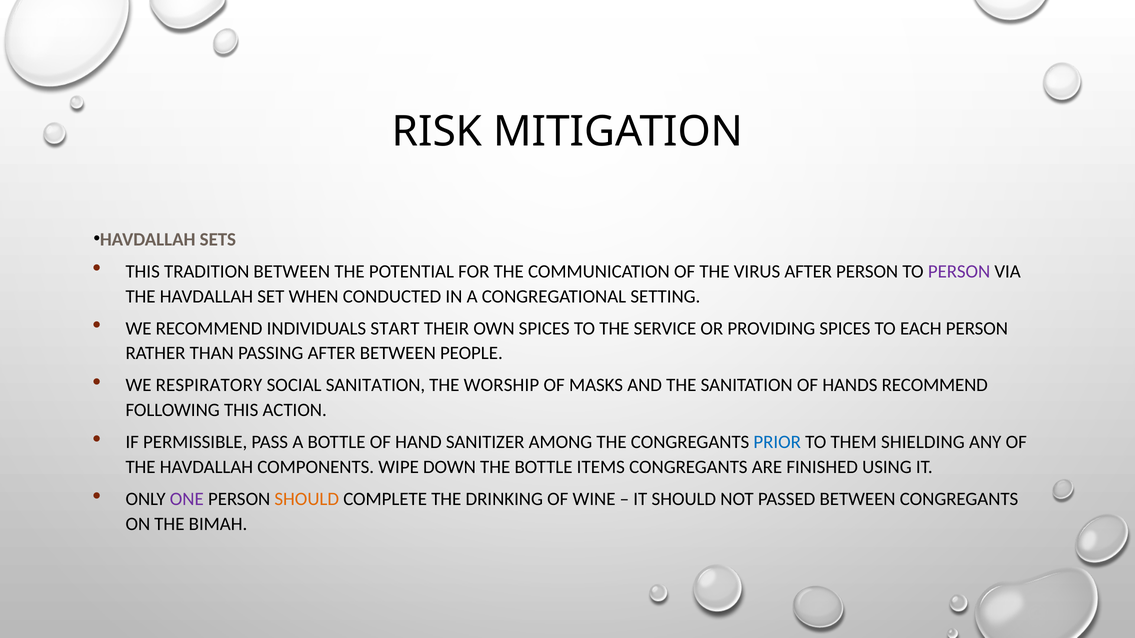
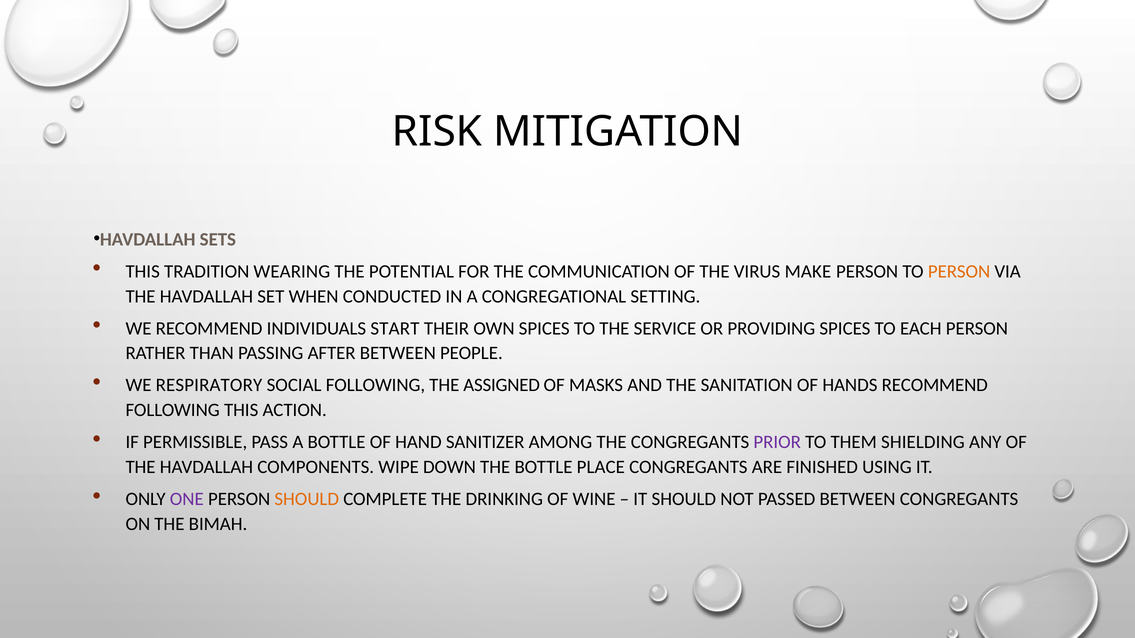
TRADITION BETWEEN: BETWEEN -> WEARING (292, 272)
VIRUS AFTER: AFTER -> MAKE (808, 272)
PERSON colour: purple -> orange (959, 272)
SOCIAL SANITATION: SANITATION -> FOLLOWING (375, 386)
WORSHIP: WORSHIP -> ASSIGNED (502, 386)
PRIOR colour: blue -> purple (777, 442)
ITEMS: ITEMS -> PLACE (601, 467)
